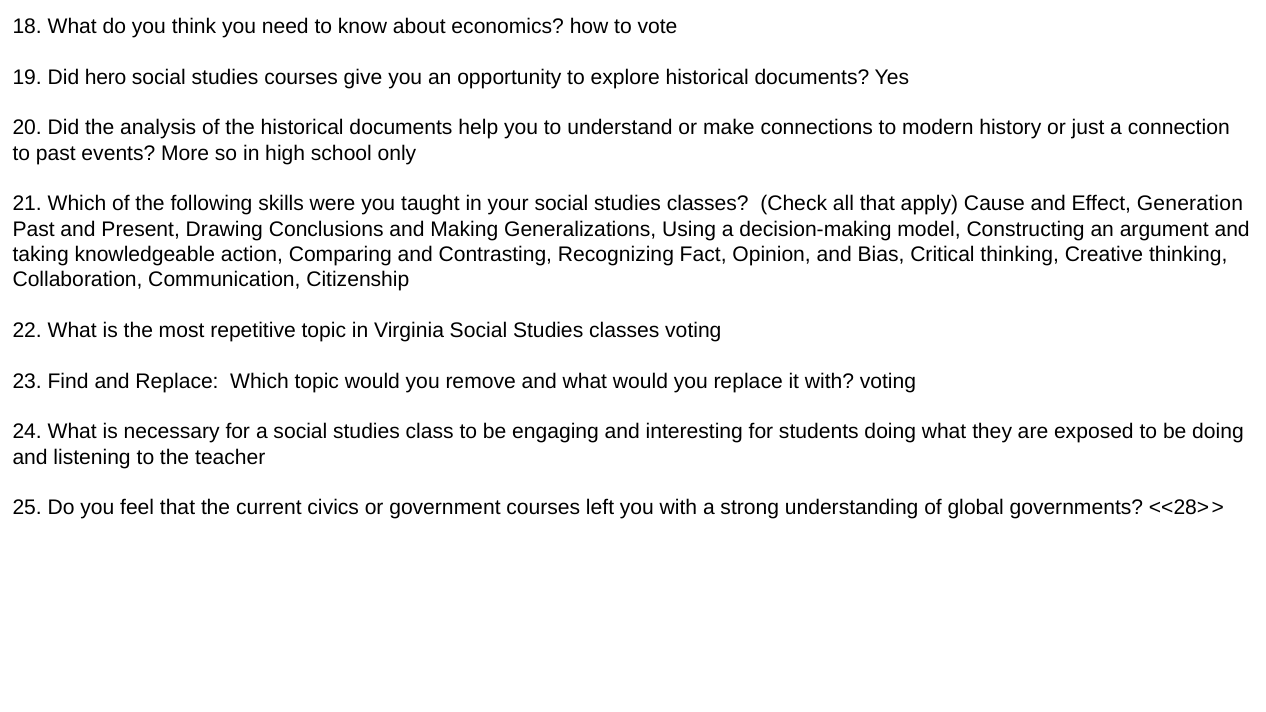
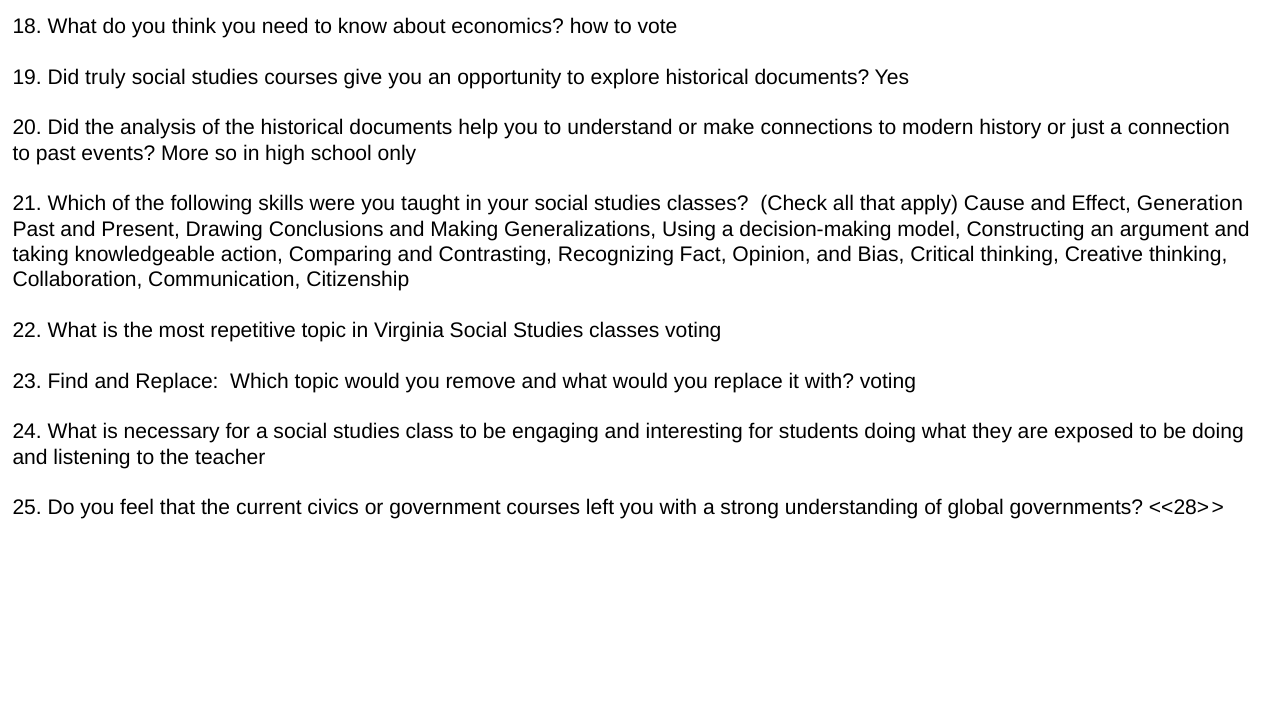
hero: hero -> truly (105, 77)
